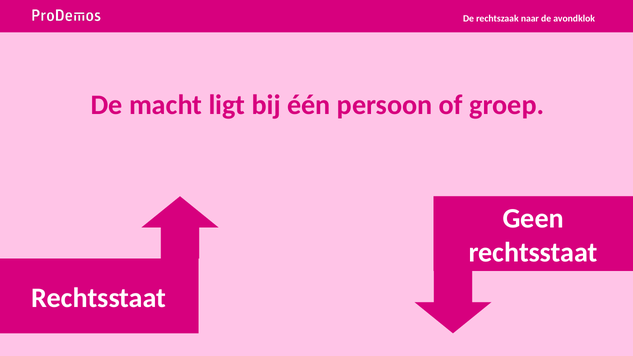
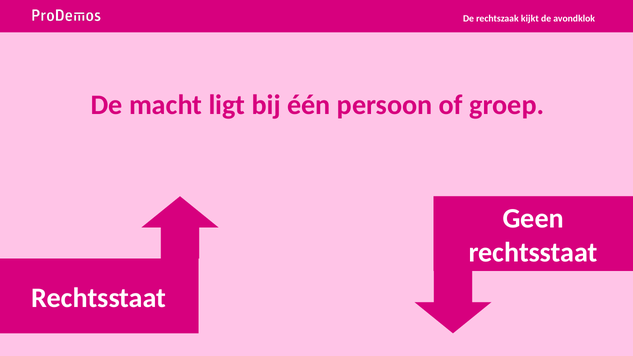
naar: naar -> kijkt (530, 18)
